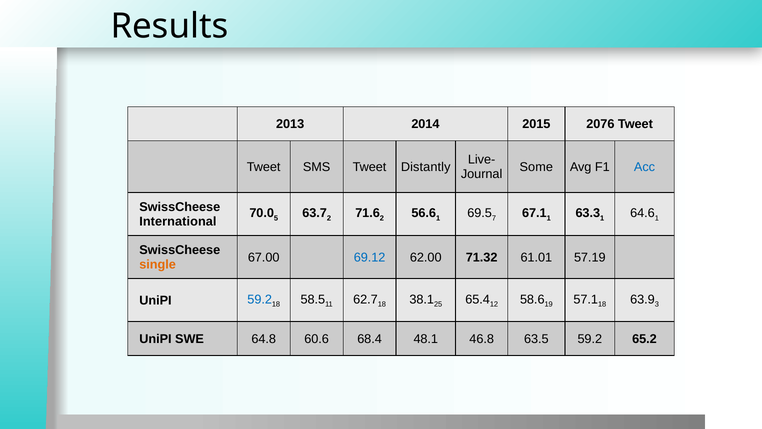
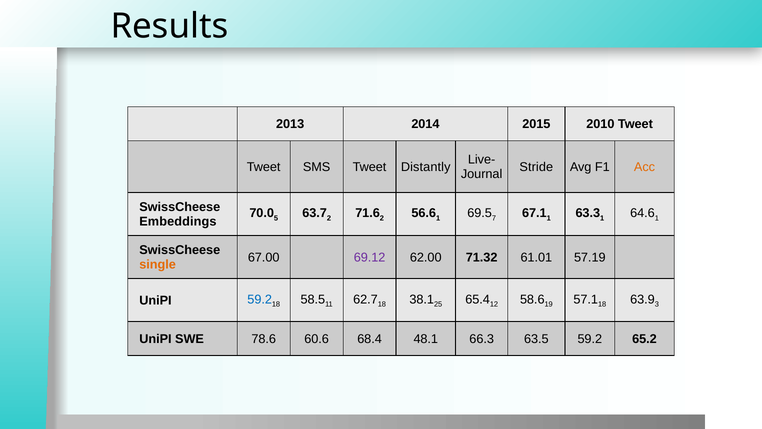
2076: 2076 -> 2010 (600, 124)
Some: Some -> Stride (536, 167)
Acc colour: blue -> orange (645, 167)
International: International -> Embeddings (178, 221)
69.12 colour: blue -> purple (370, 257)
64.8: 64.8 -> 78.6 (264, 339)
46.8: 46.8 -> 66.3 (482, 339)
